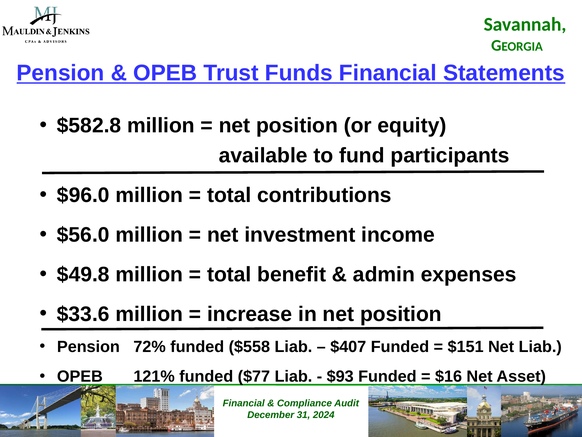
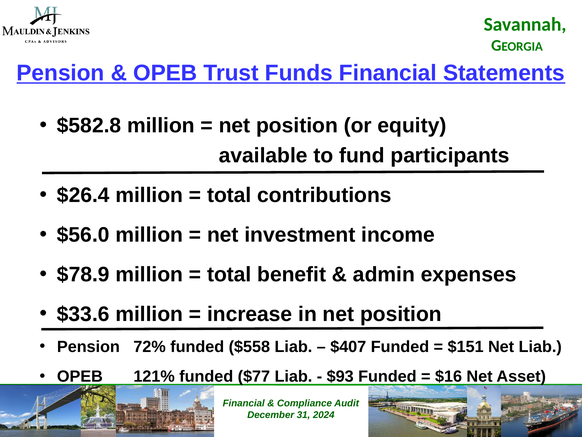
$96.0: $96.0 -> $26.4 (83, 195)
$49.8: $49.8 -> $78.9 (83, 274)
